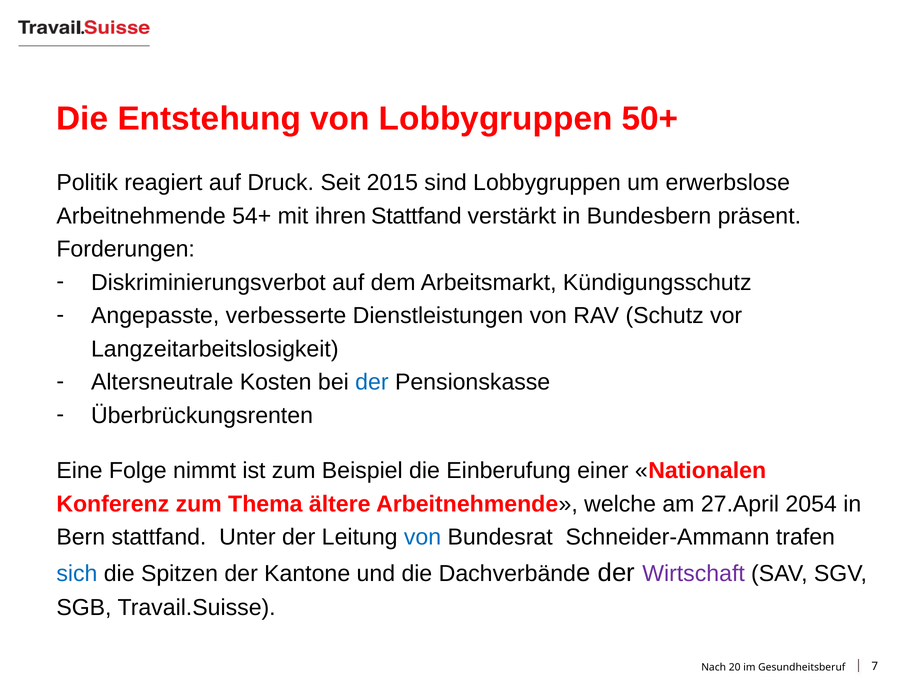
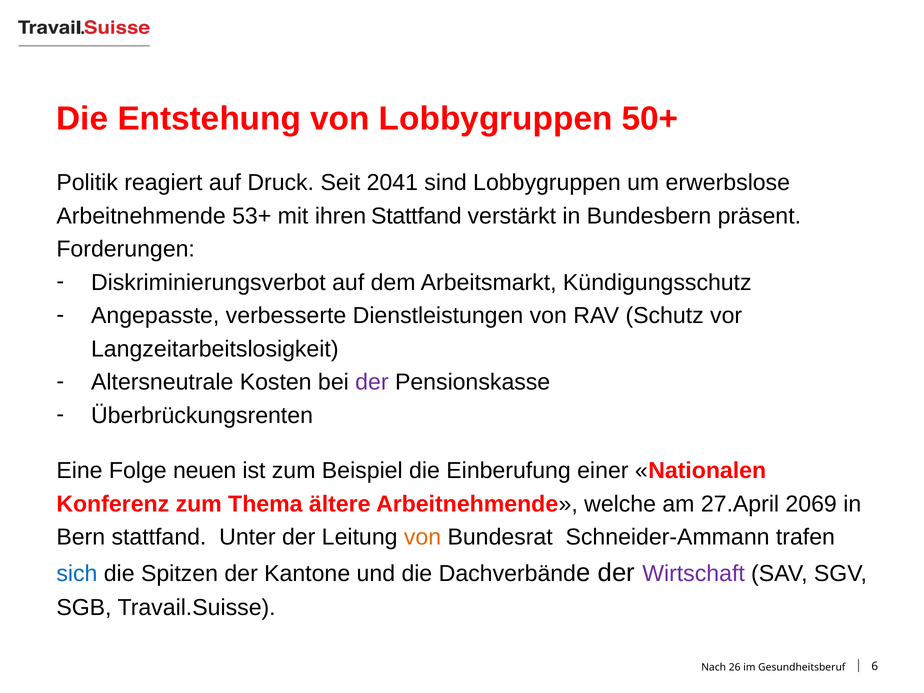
2015: 2015 -> 2041 (392, 183)
54+: 54+ -> 53+ (252, 216)
der colour: blue -> purple (372, 382)
nimmt: nimmt -> neuen (205, 471)
2054: 2054 -> 2069 (811, 504)
von colour: blue -> orange (423, 537)
20: 20 -> 26 (735, 667)
7: 7 -> 6 (875, 666)
